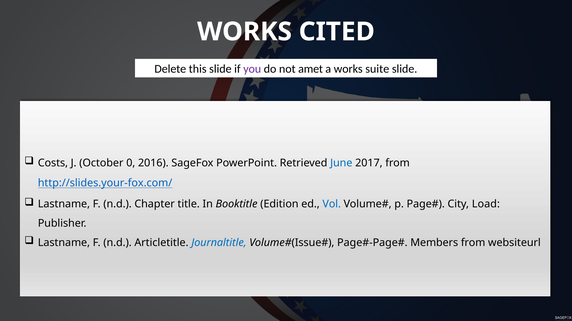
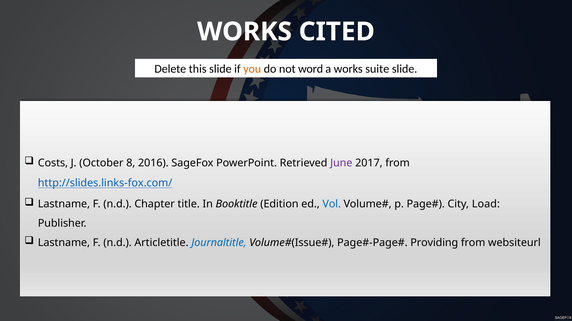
you colour: purple -> orange (252, 69)
amet: amet -> word (311, 69)
0: 0 -> 8 (131, 163)
June colour: blue -> purple (341, 163)
http://slides.your-fox.com/: http://slides.your-fox.com/ -> http://slides.links-fox.com/ (105, 183)
Members: Members -> Providing (434, 243)
